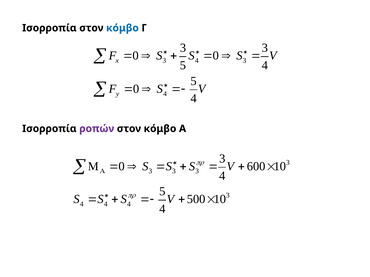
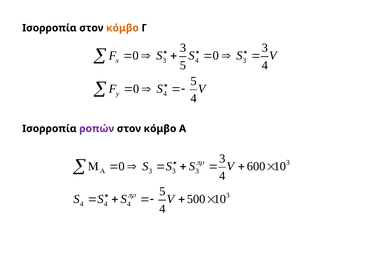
κόμβο colour: blue -> orange (122, 28)
